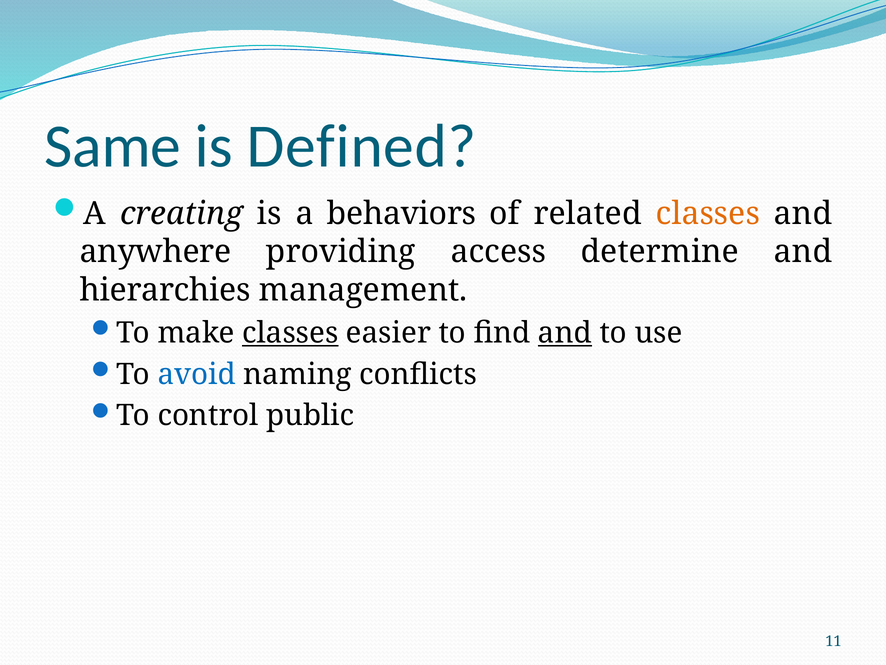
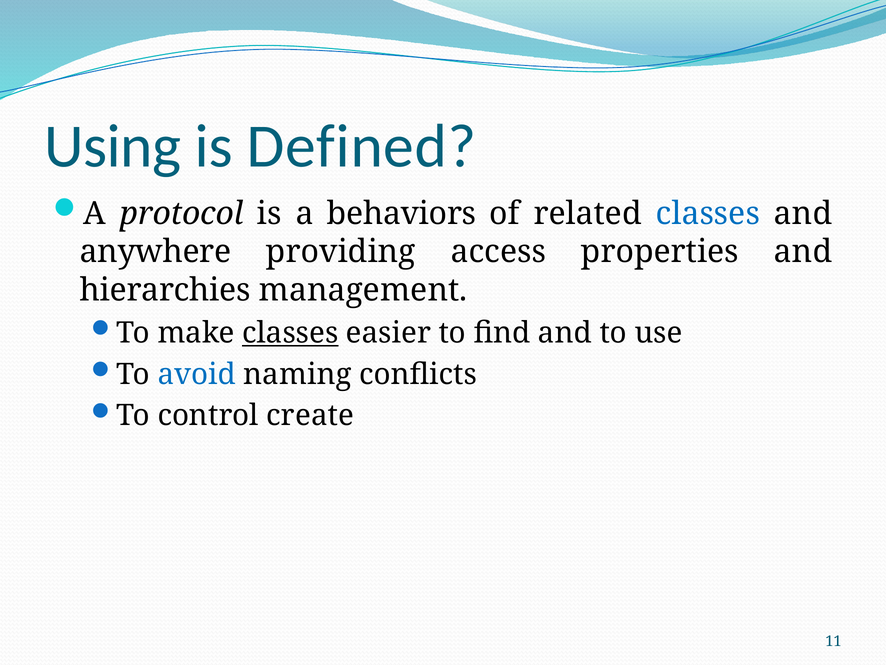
Same: Same -> Using (113, 146)
creating: creating -> protocol (182, 213)
classes colour: orange -> blue (708, 213)
determine: determine -> properties (660, 252)
and underline: present -> none (565, 333)
public: public -> create (310, 415)
